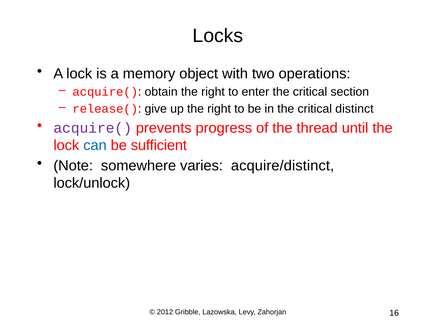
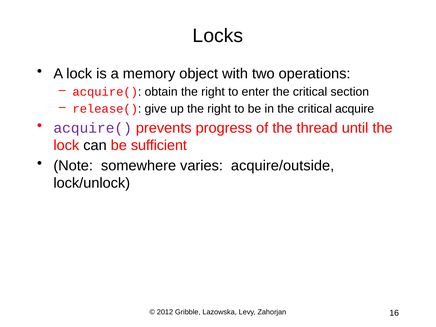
distinct: distinct -> acquire (355, 109)
can colour: blue -> black (95, 145)
acquire/distinct: acquire/distinct -> acquire/outside (283, 166)
